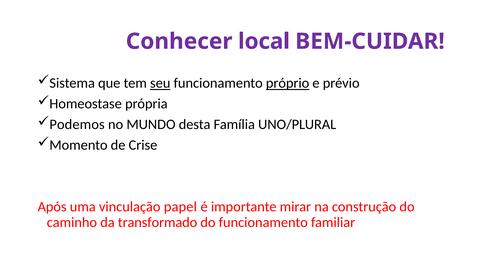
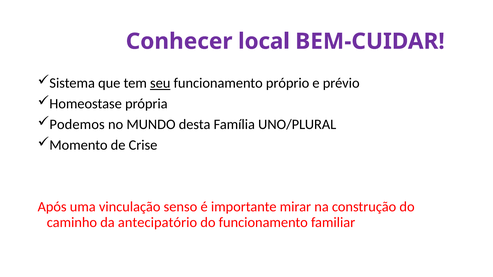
próprio underline: present -> none (288, 83)
papel: papel -> senso (180, 207)
transformado: transformado -> antecipatório (158, 223)
